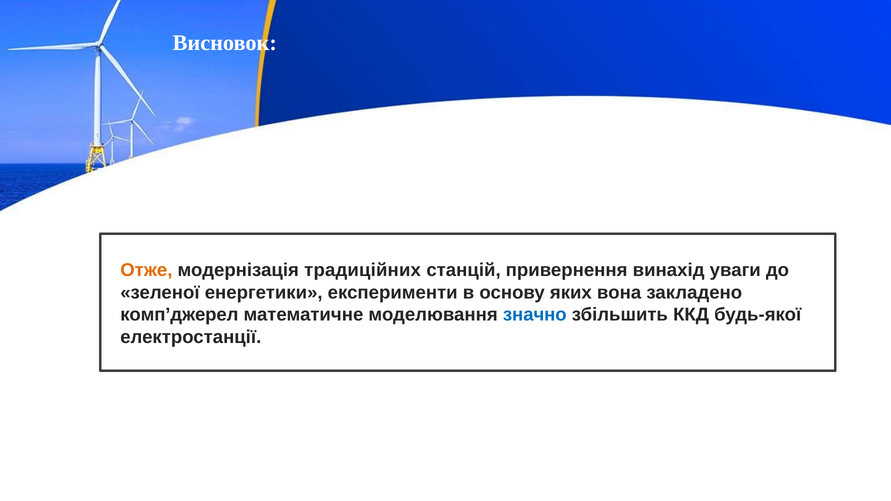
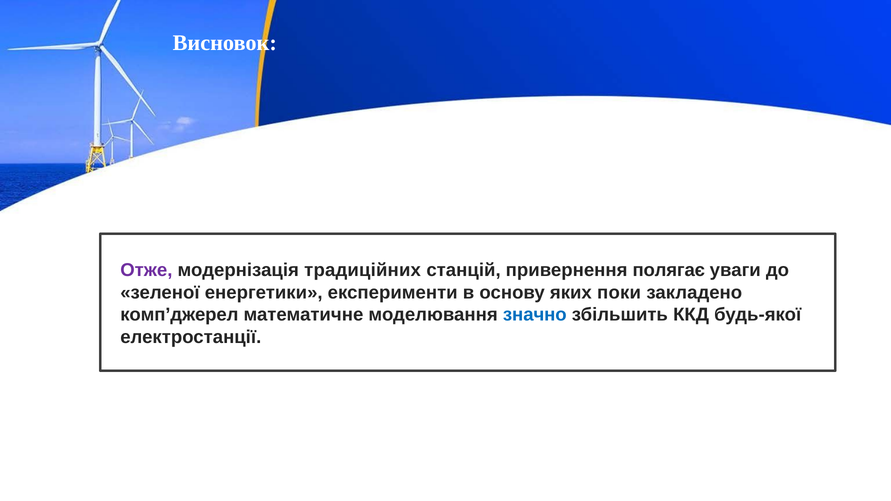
Отже colour: orange -> purple (146, 270)
винахід: винахід -> полягає (669, 270)
вона: вона -> поки (619, 293)
